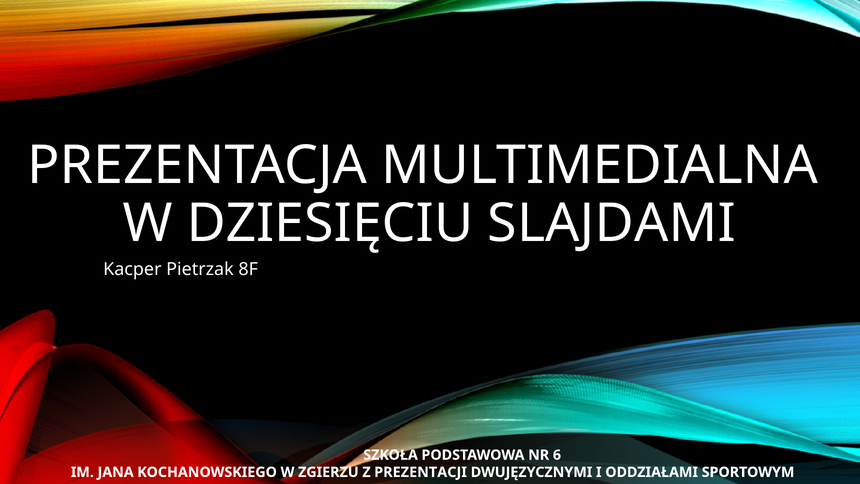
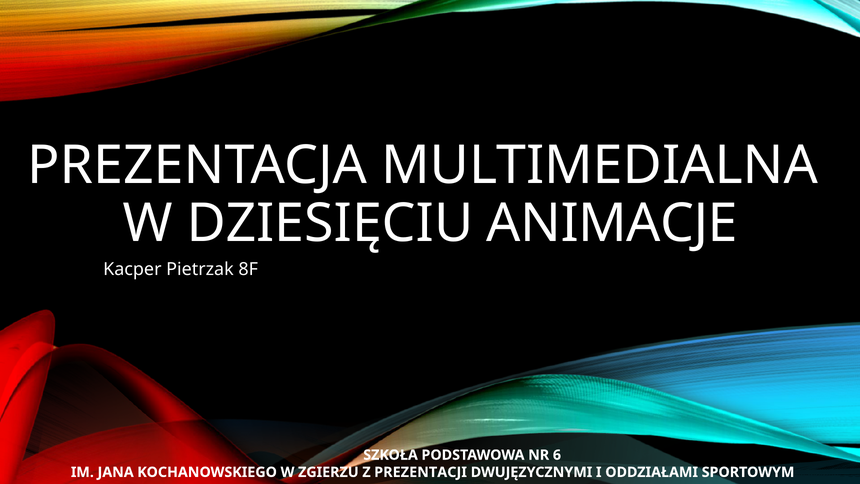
SLAJDAMI: SLAJDAMI -> ANIMACJE (612, 223)
